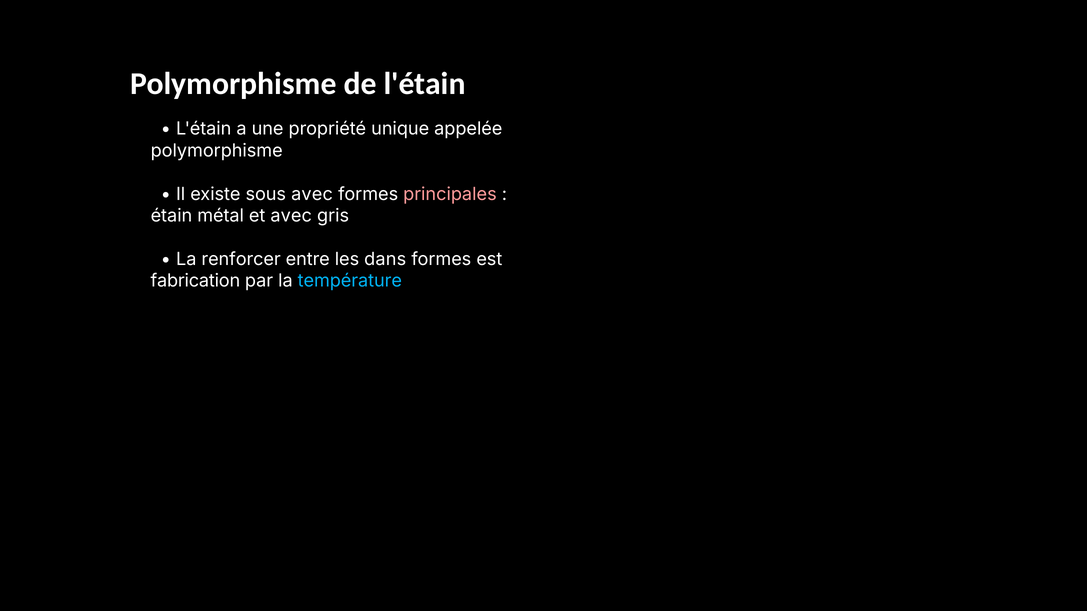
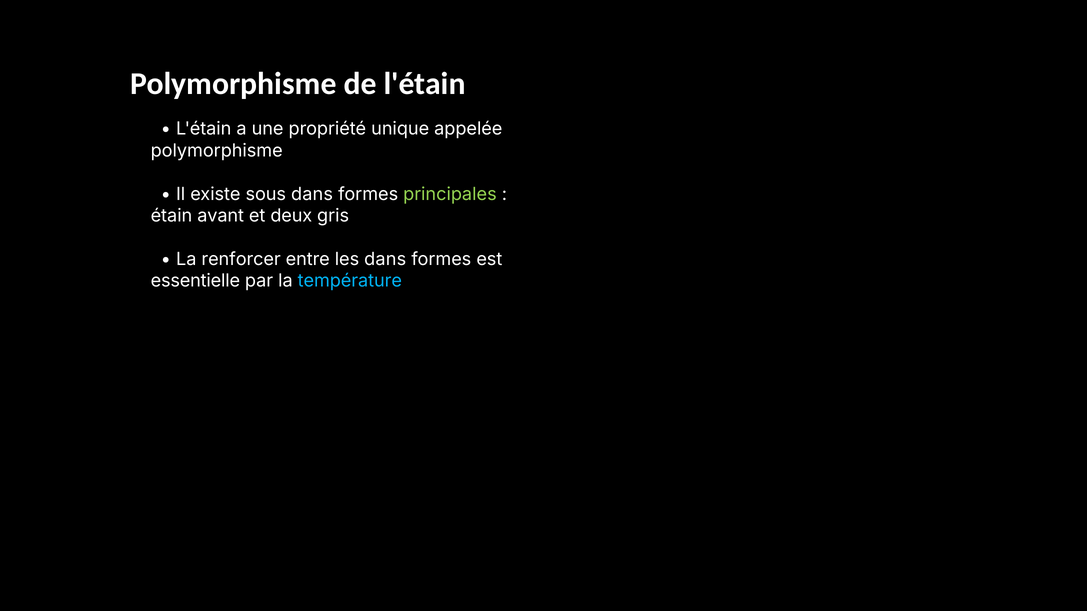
sous avec: avec -> dans (312, 194)
principales colour: pink -> light green (450, 194)
métal: métal -> avant (221, 216)
et avec: avec -> deux (291, 216)
fabrication: fabrication -> essentielle (195, 281)
